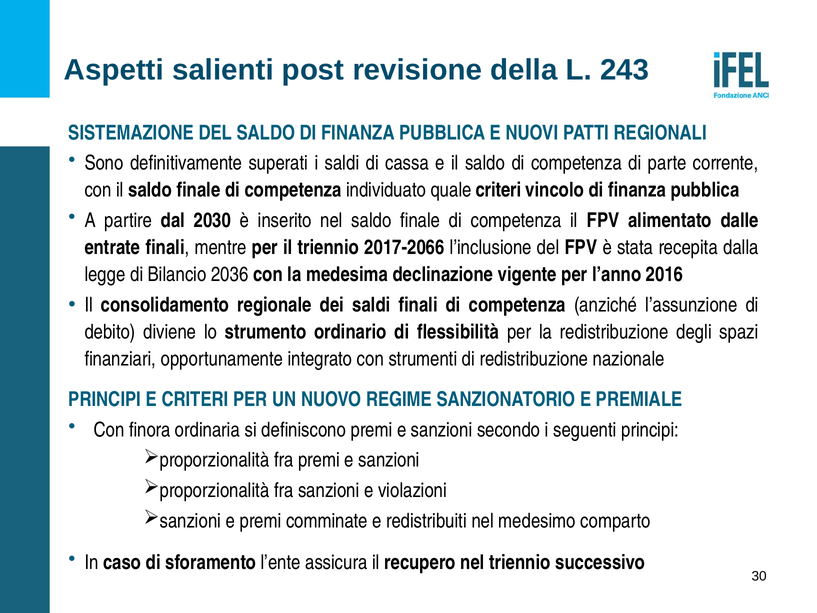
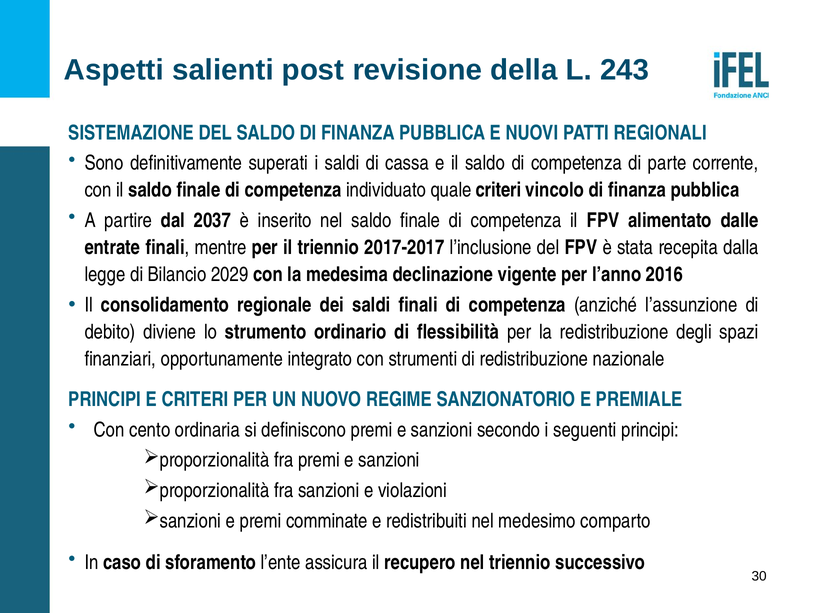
2030: 2030 -> 2037 (212, 220)
2017-2066: 2017-2066 -> 2017-2017 (404, 247)
2036: 2036 -> 2029 (230, 274)
finora: finora -> cento (150, 430)
